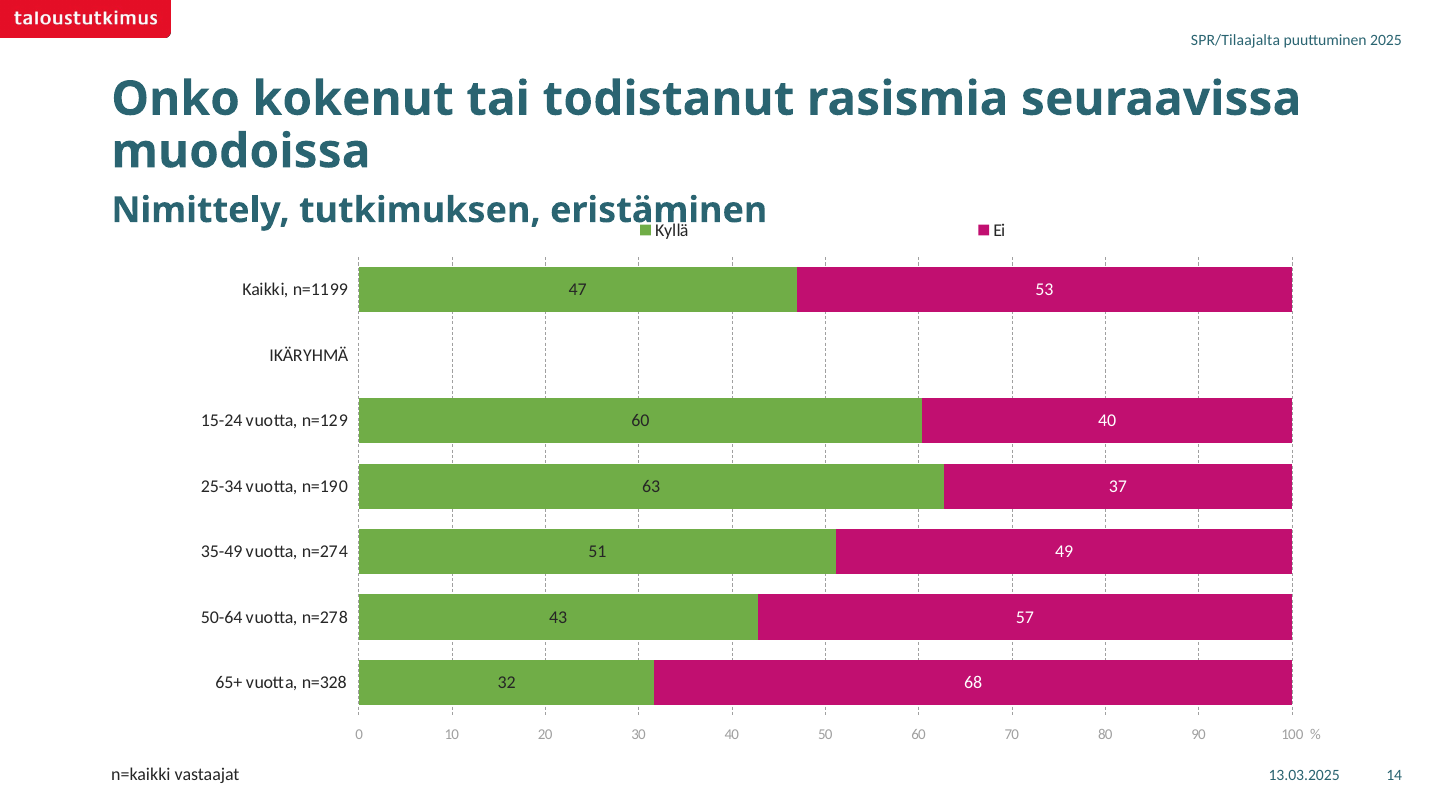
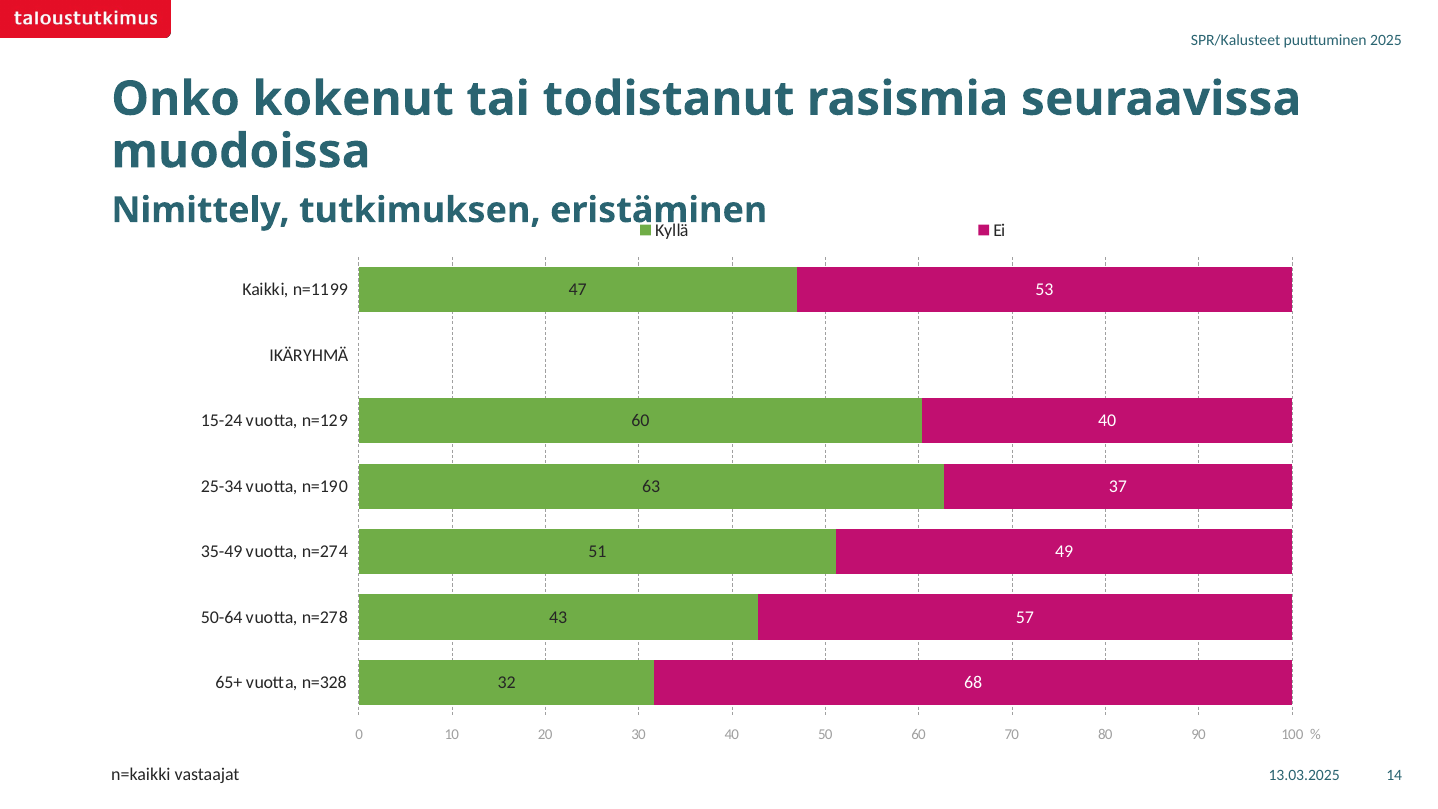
SPR/Tilaajalta: SPR/Tilaajalta -> SPR/Kalusteet (1236, 40)
